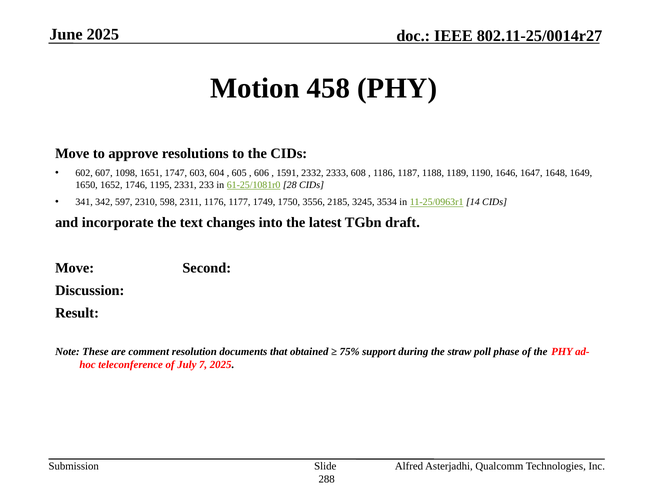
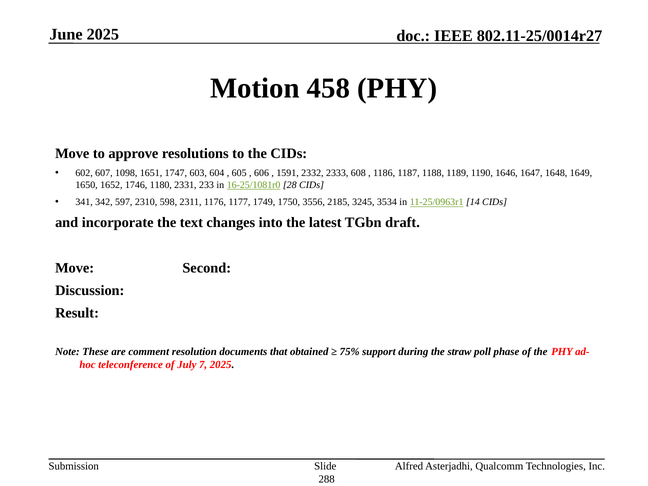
1195: 1195 -> 1180 (161, 185)
61-25/1081r0: 61-25/1081r0 -> 16-25/1081r0 (254, 185)
